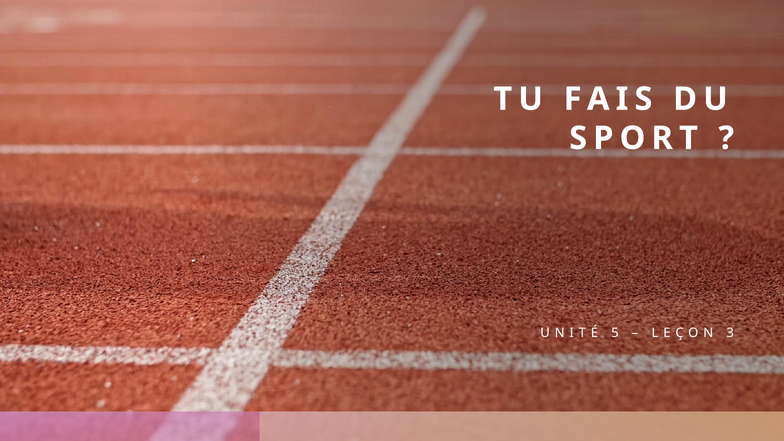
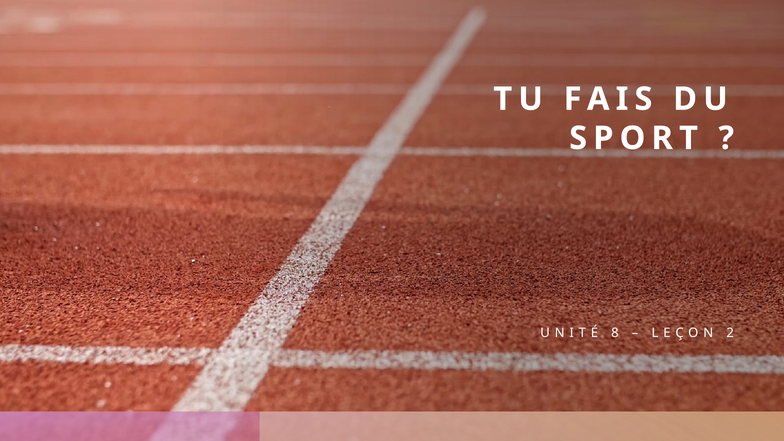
5: 5 -> 8 (615, 333)
3: 3 -> 2 (730, 333)
